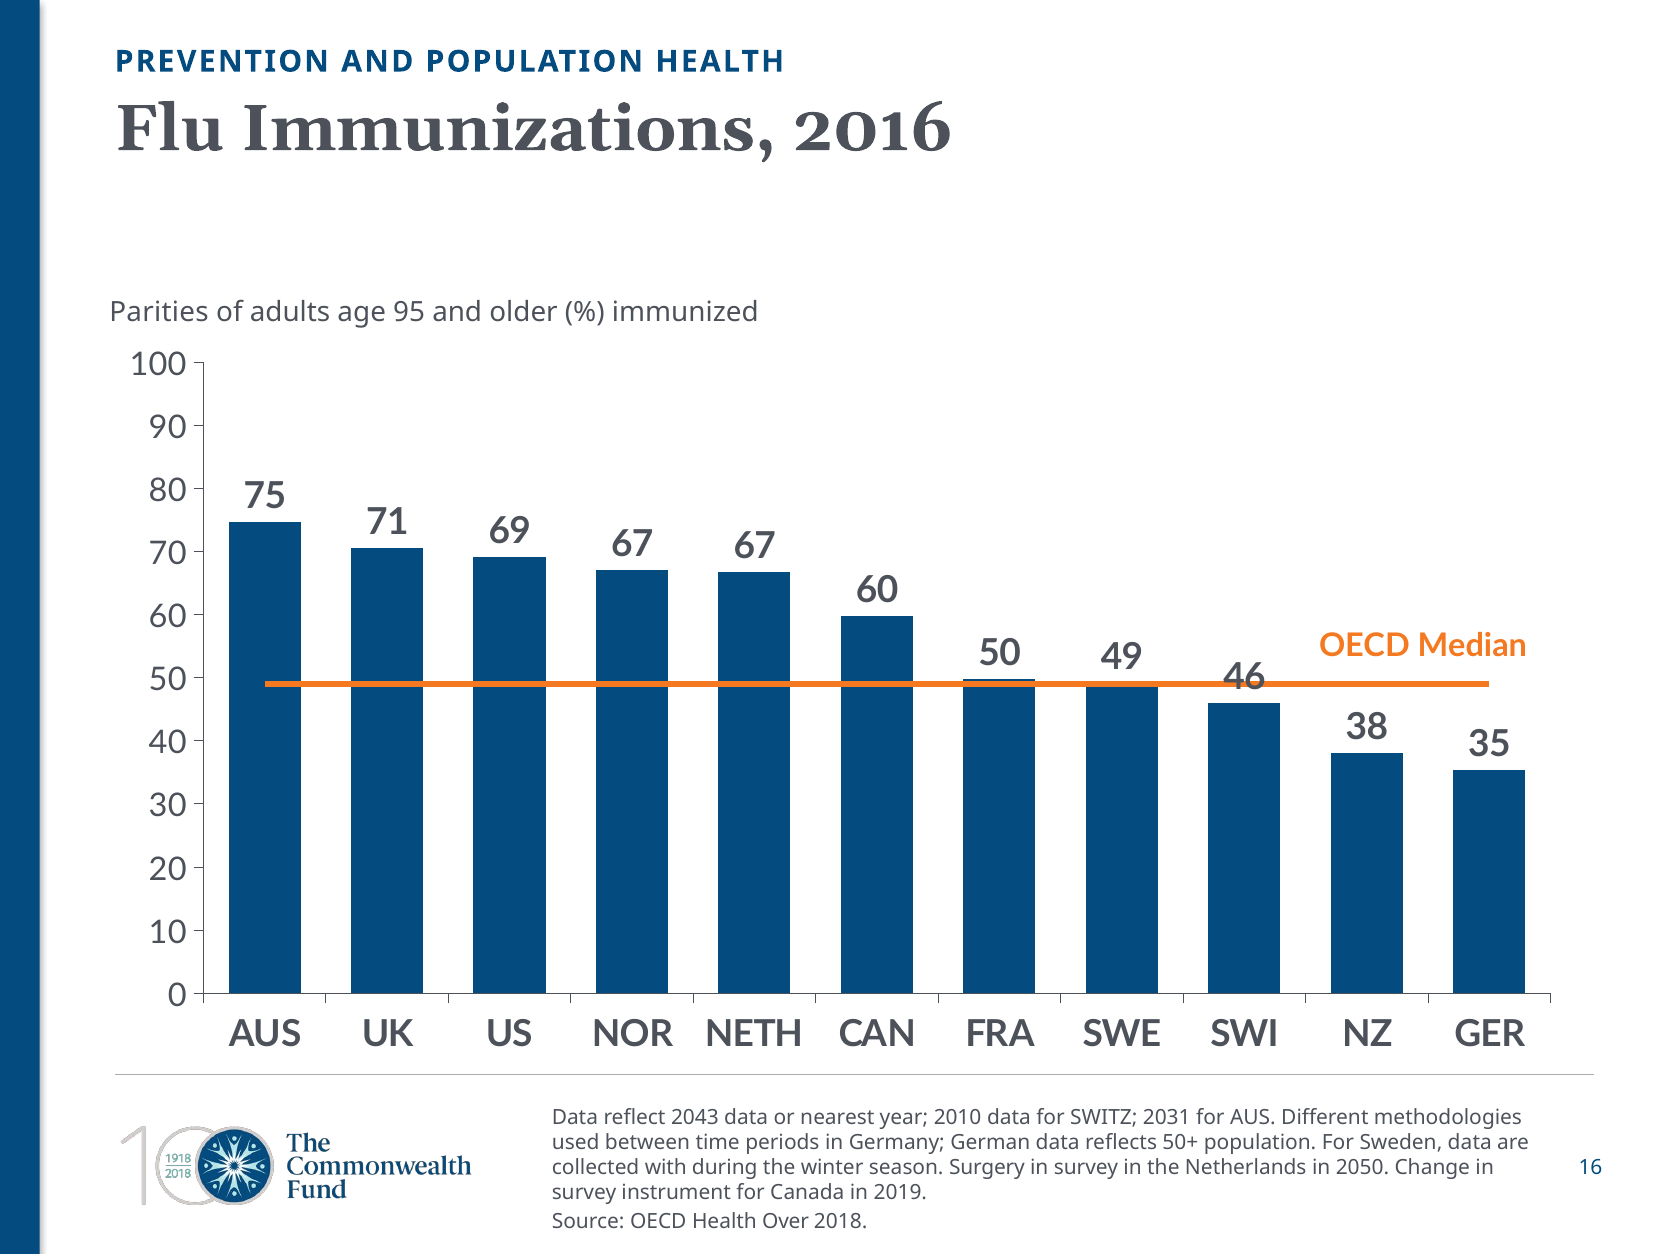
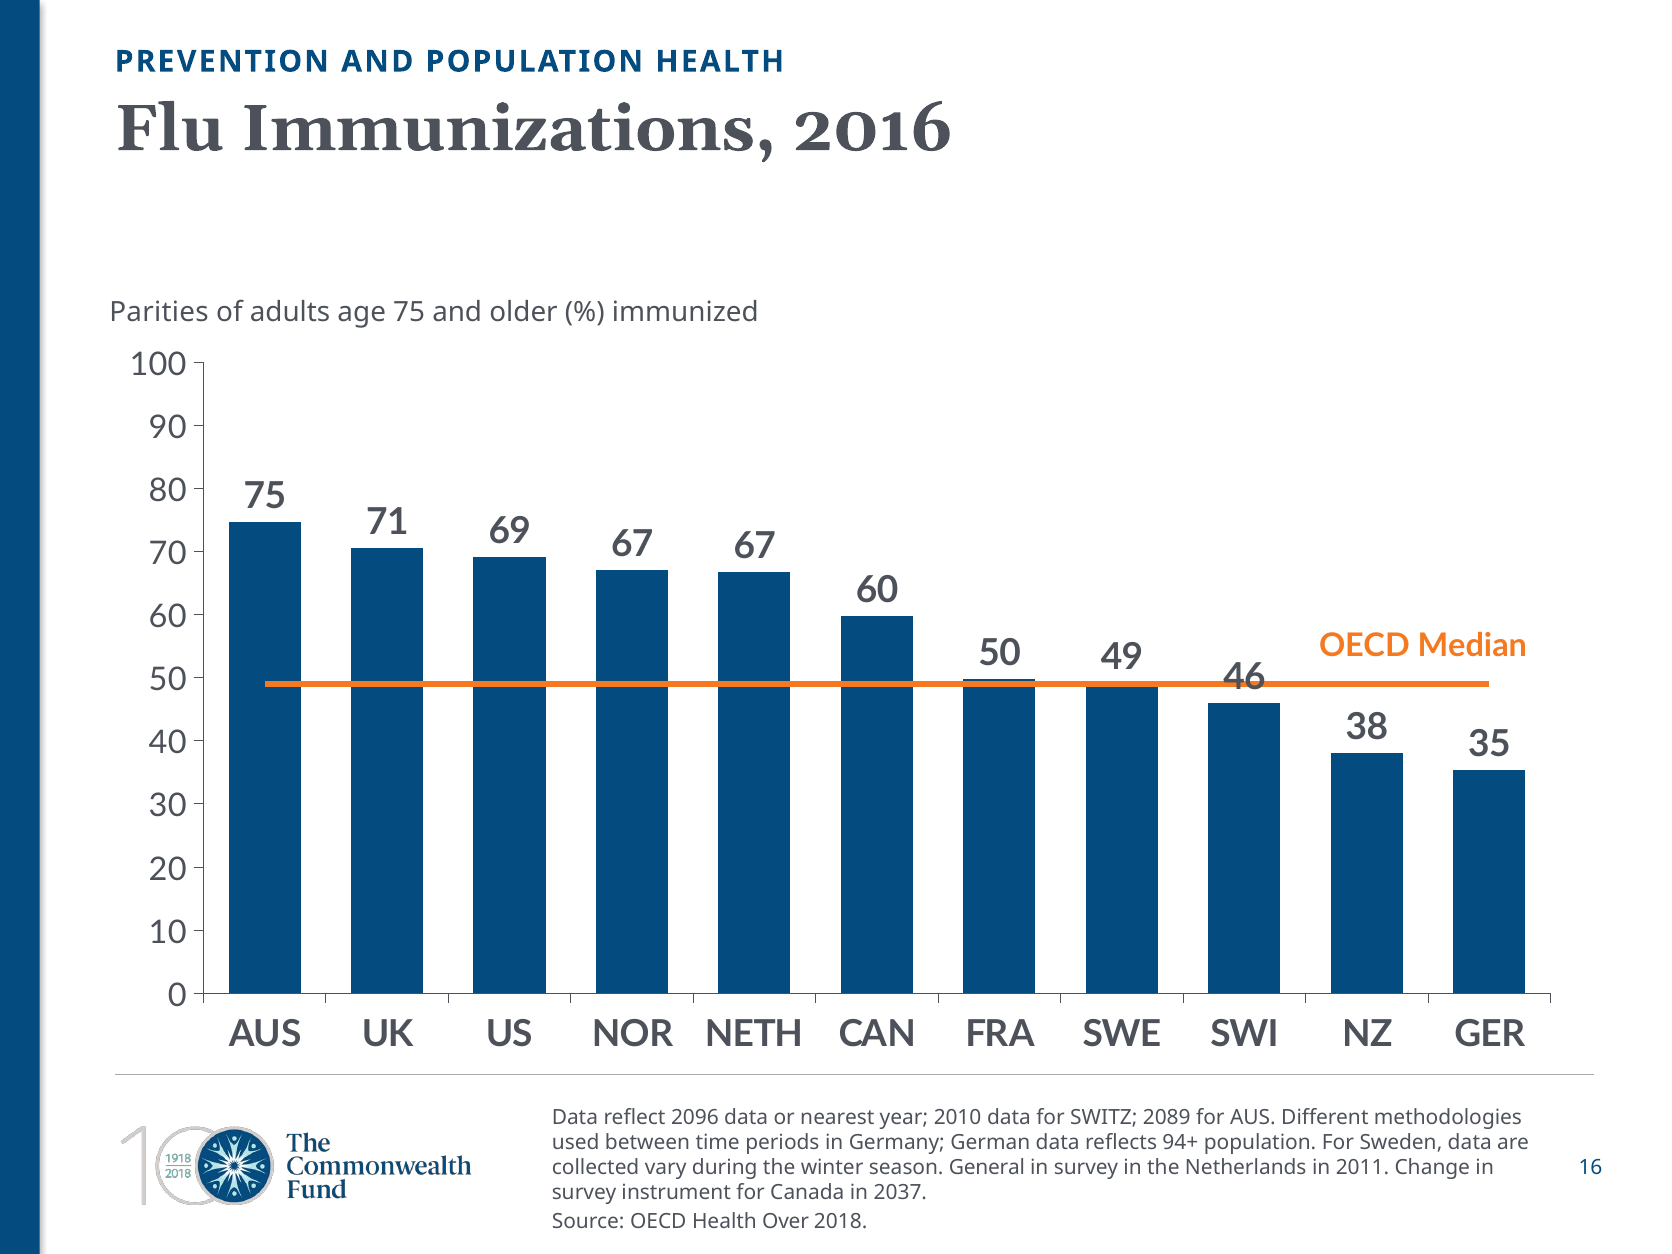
age 95: 95 -> 75 (409, 313)
2043: 2043 -> 2096 (695, 1117)
2031: 2031 -> 2089 (1167, 1117)
50+: 50+ -> 94+ (1180, 1142)
with: with -> vary (666, 1168)
Surgery: Surgery -> General (987, 1168)
2050: 2050 -> 2011 (1362, 1168)
2019: 2019 -> 2037 (900, 1193)
